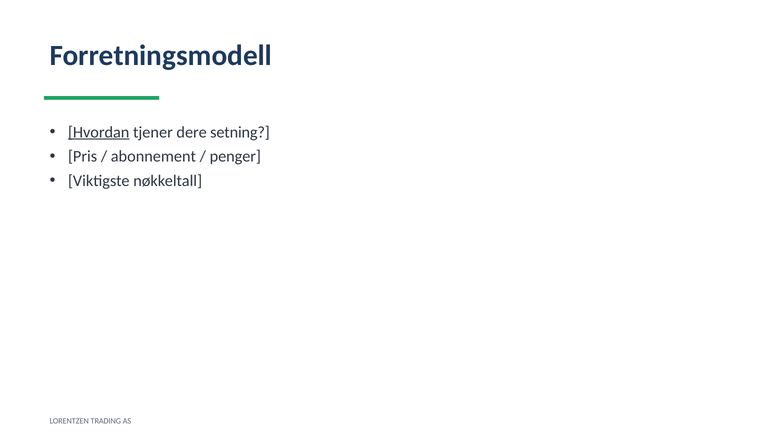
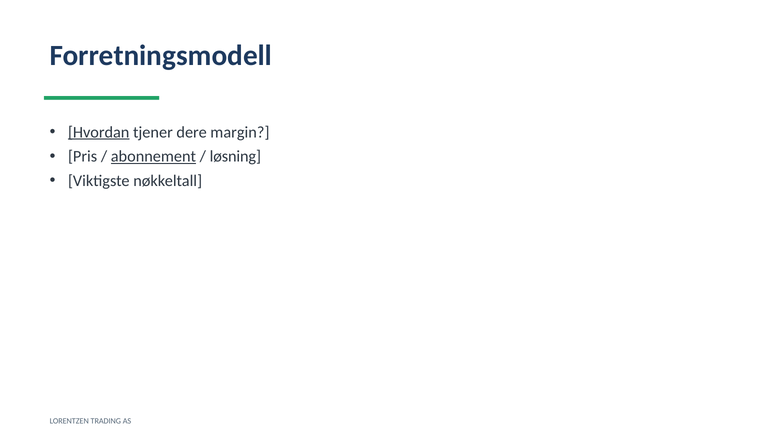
setning: setning -> margin (240, 132)
abonnement underline: none -> present (153, 157)
penger: penger -> løsning (235, 157)
